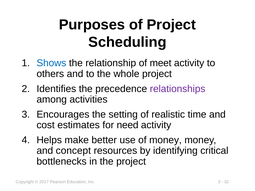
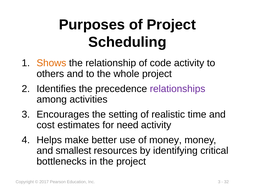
Shows colour: blue -> orange (51, 63)
meet: meet -> code (161, 63)
concept: concept -> smallest (73, 151)
